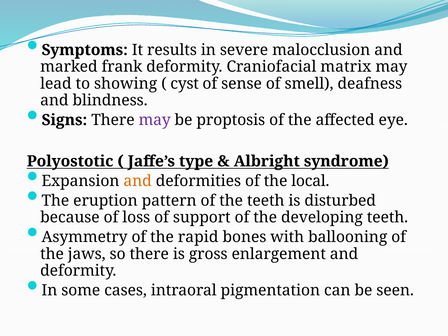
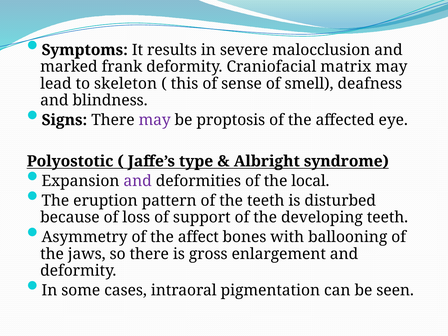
showing: showing -> skeleton (126, 84)
cyst: cyst -> this (185, 84)
and colour: orange -> purple (138, 181)
rapid: rapid -> affect (198, 237)
